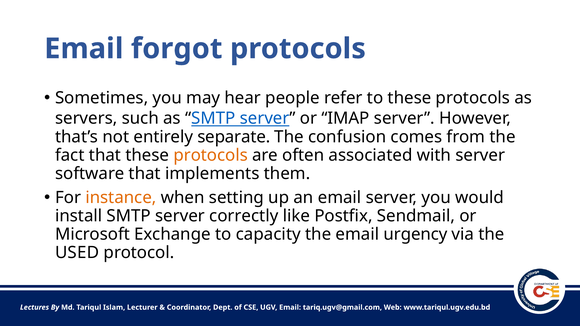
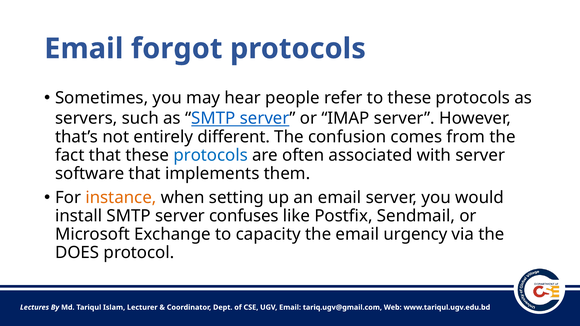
separate: separate -> different (234, 137)
protocols colour: orange -> blue (211, 155)
correctly: correctly -> confuses (244, 216)
USED: USED -> DOES (77, 253)
